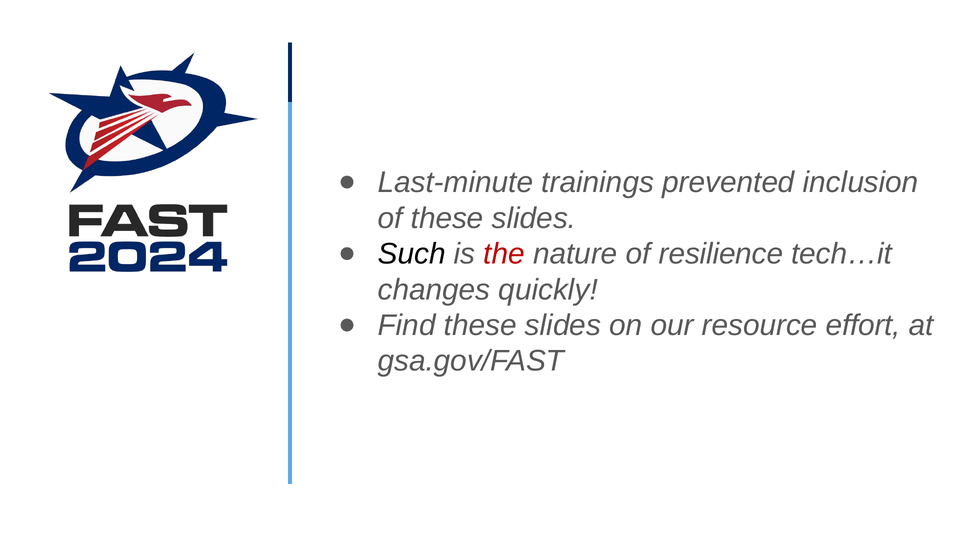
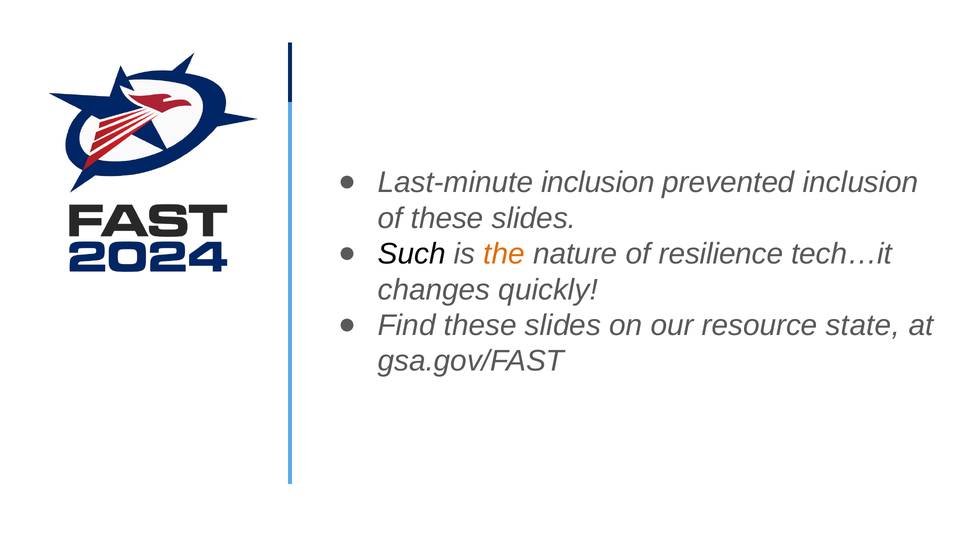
Last-minute trainings: trainings -> inclusion (598, 183)
the colour: red -> orange (504, 254)
effort: effort -> state (863, 326)
